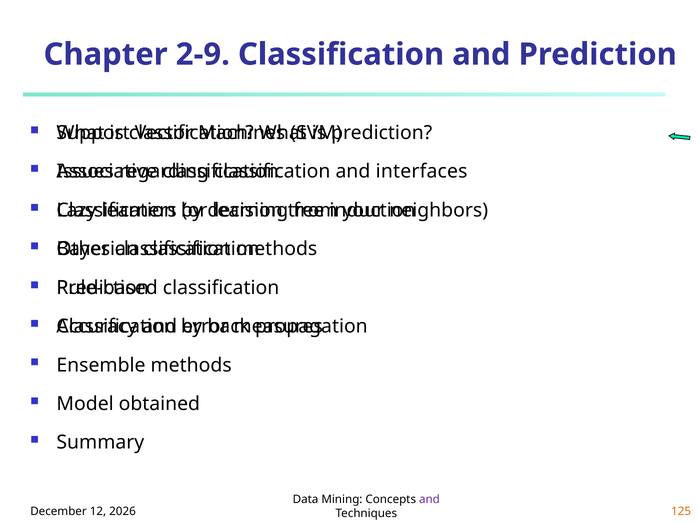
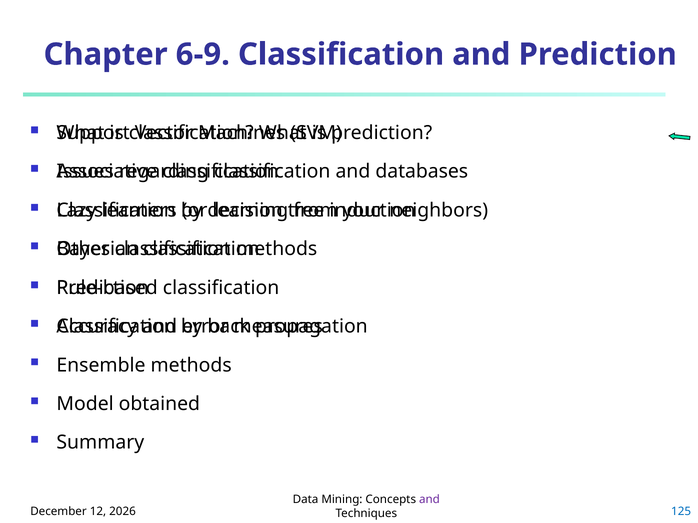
2-9: 2-9 -> 6-9 (203, 54)
interfaces: interfaces -> databases (422, 172)
125 colour: orange -> blue (681, 512)
